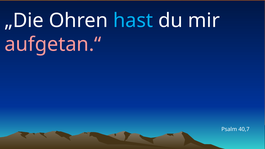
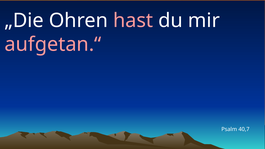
hast colour: light blue -> pink (133, 21)
